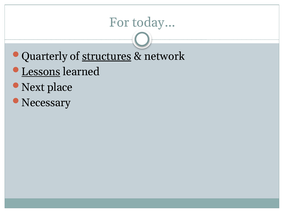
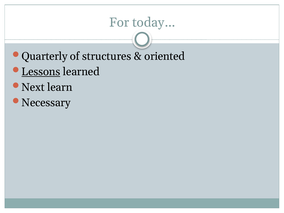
structures underline: present -> none (107, 56)
network: network -> oriented (165, 56)
place: place -> learn (60, 87)
